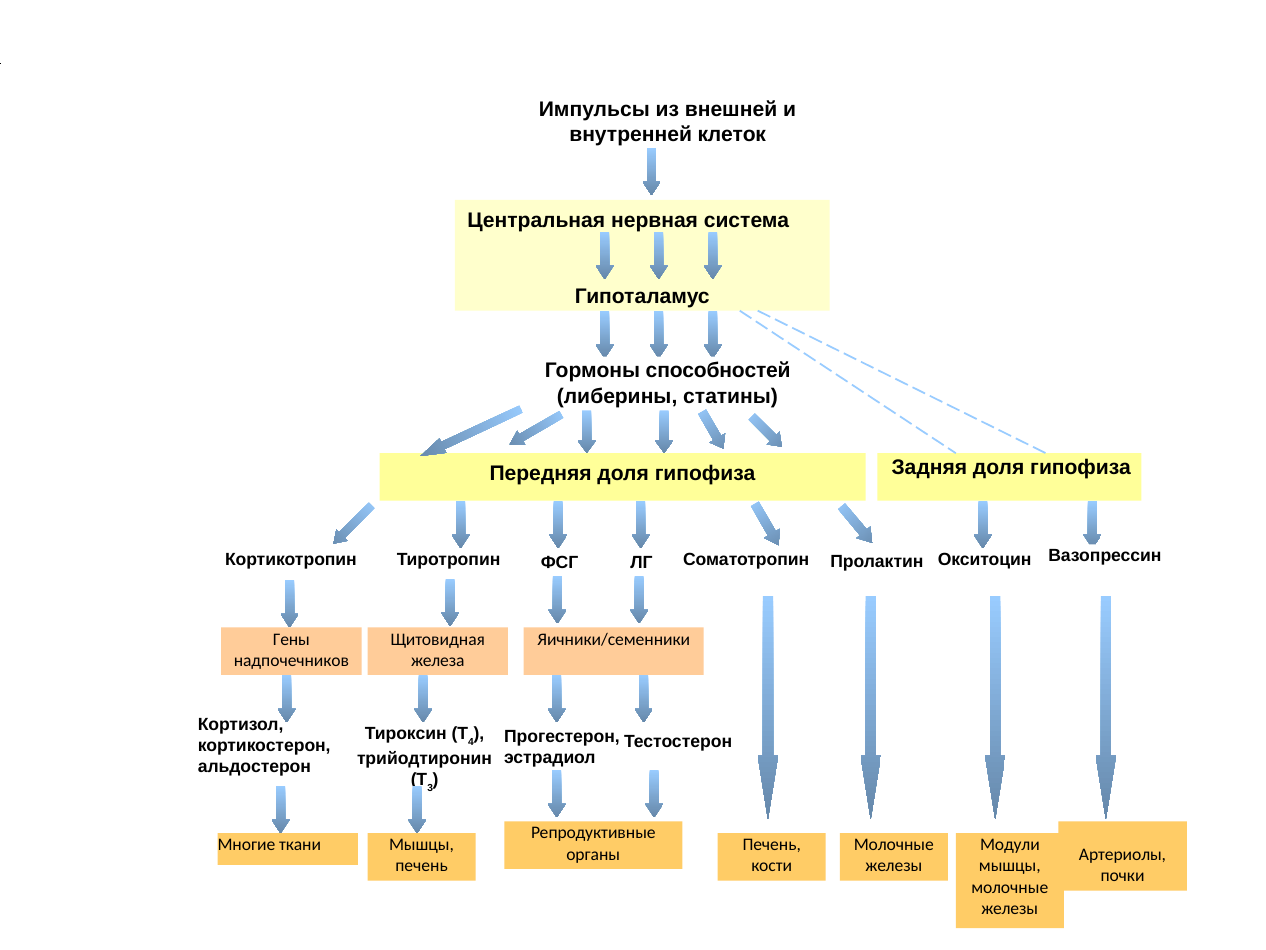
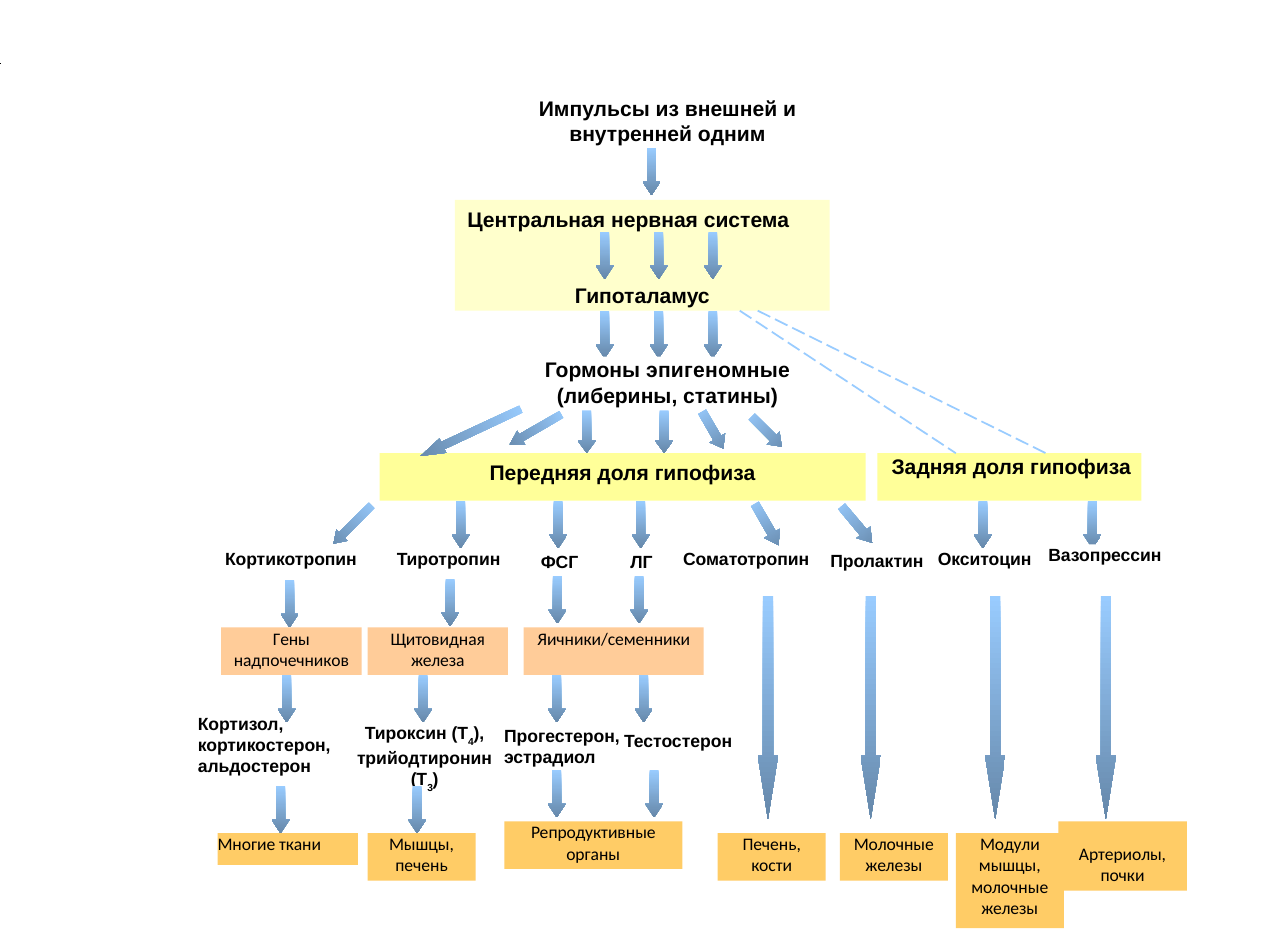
клеток: клеток -> одним (732, 135)
способностей: способностей -> эпигеномные (718, 371)
